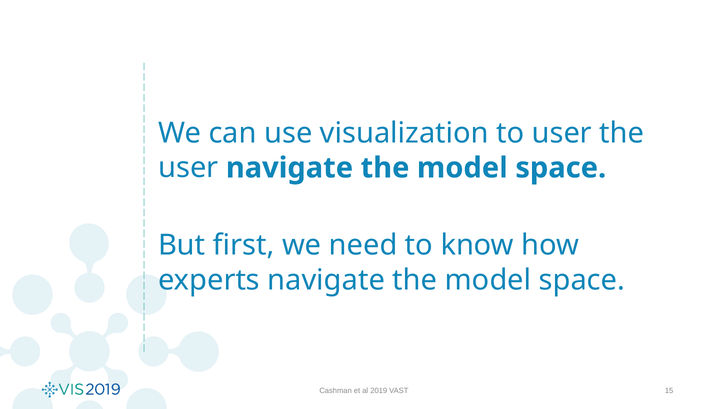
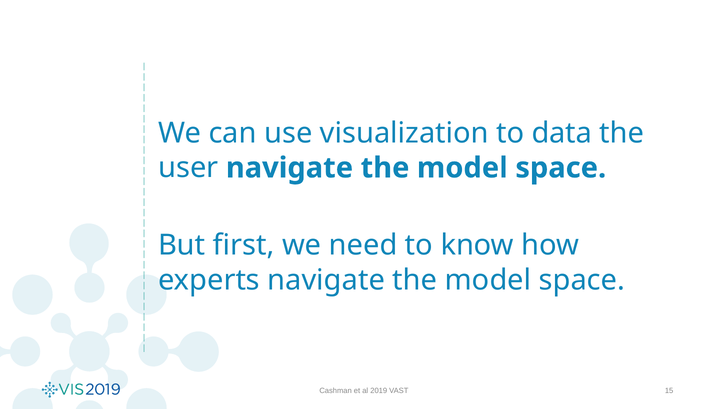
to user: user -> data (562, 133)
